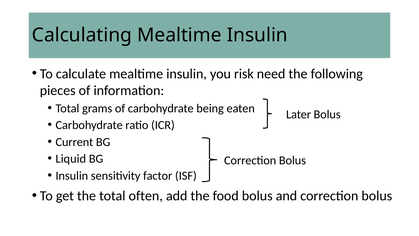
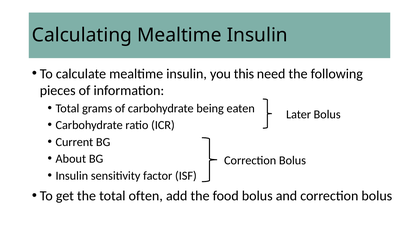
risk: risk -> this (244, 74)
Liquid: Liquid -> About (71, 159)
